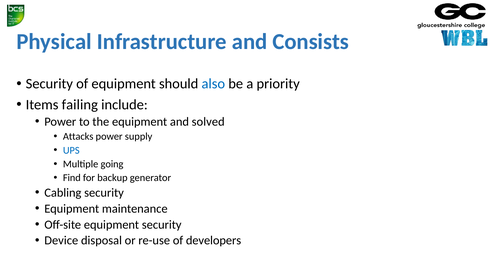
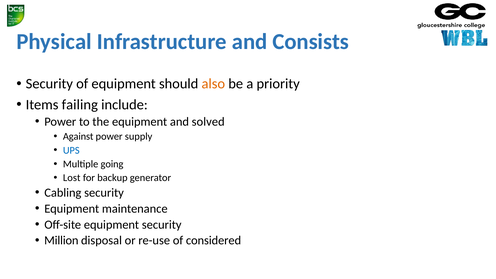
also colour: blue -> orange (213, 84)
Attacks: Attacks -> Against (78, 137)
Find: Find -> Lost (72, 178)
Device: Device -> Million (61, 241)
developers: developers -> considered (214, 241)
